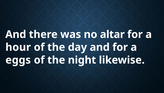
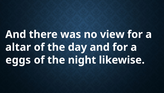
altar: altar -> view (112, 34)
hour: hour -> altar (18, 47)
